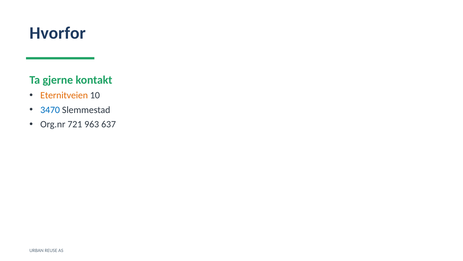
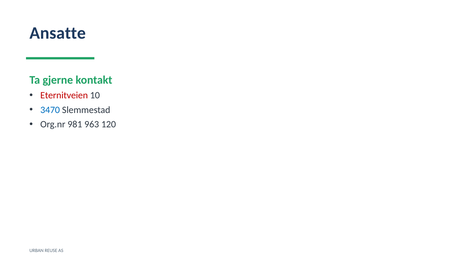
Hvorfor: Hvorfor -> Ansatte (58, 33)
Eternitveien colour: orange -> red (64, 95)
721: 721 -> 981 (75, 124)
637: 637 -> 120 (109, 124)
